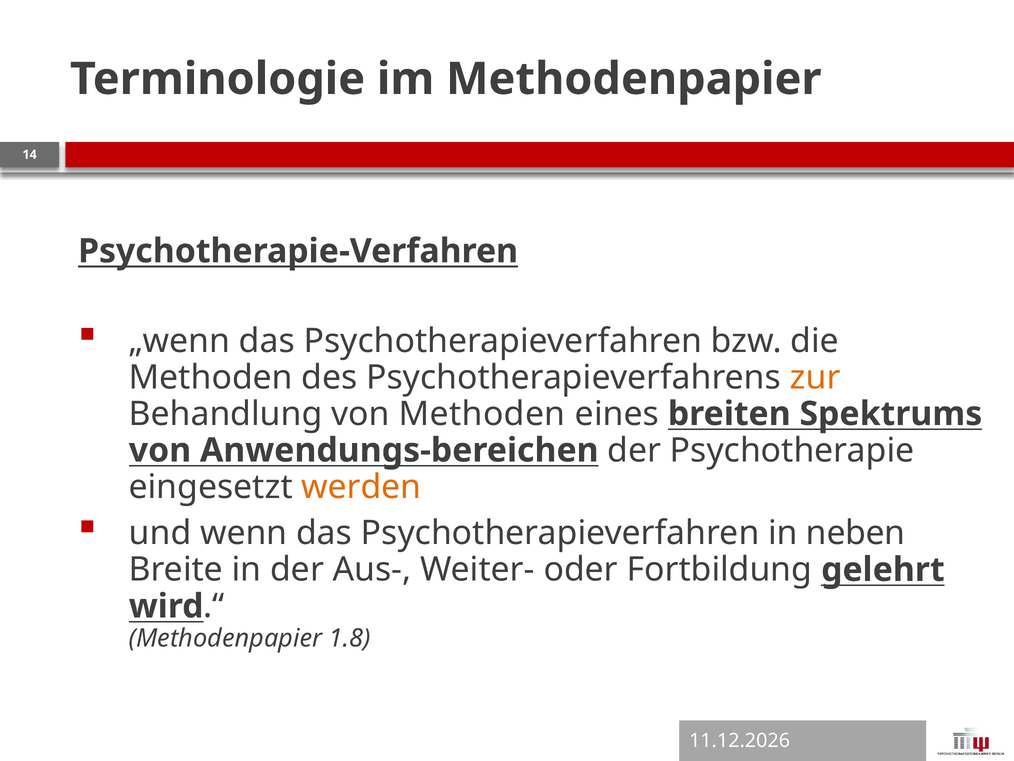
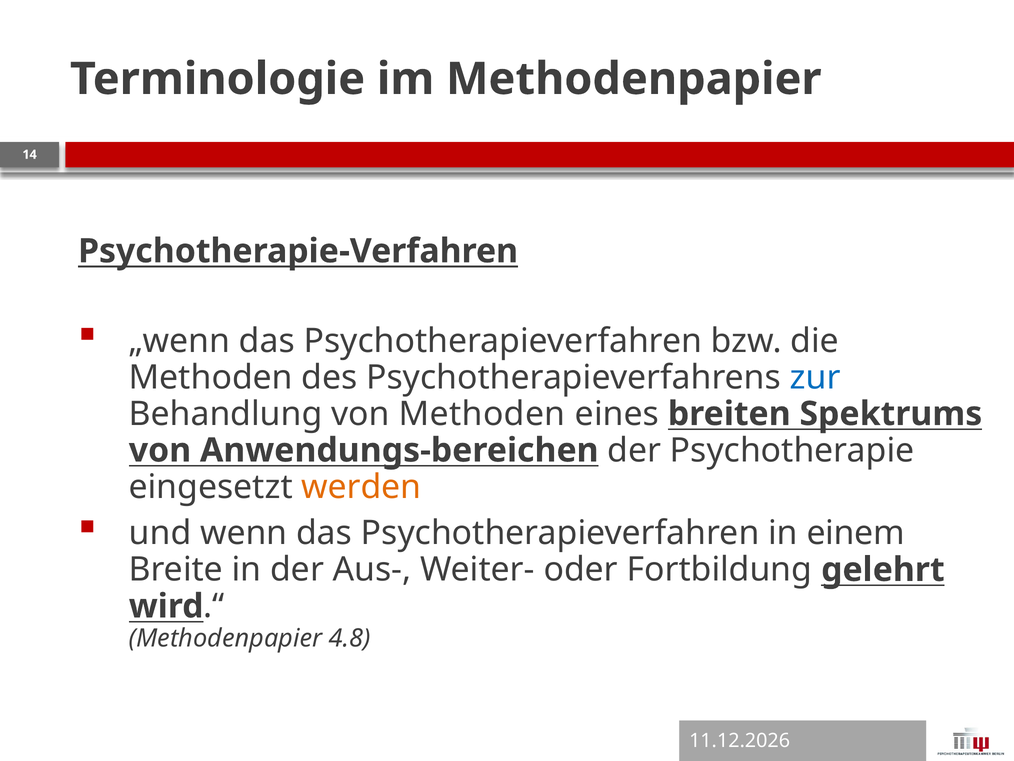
zur colour: orange -> blue (815, 377)
neben: neben -> einem (856, 533)
1.8: 1.8 -> 4.8 (350, 638)
